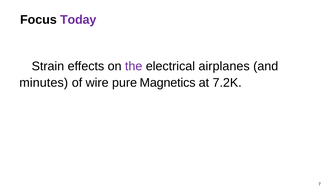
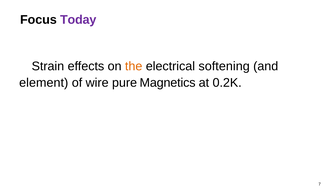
the colour: purple -> orange (134, 66)
airplanes: airplanes -> softening (224, 66)
minutes: minutes -> element (44, 82)
7.2K: 7.2K -> 0.2K (227, 82)
